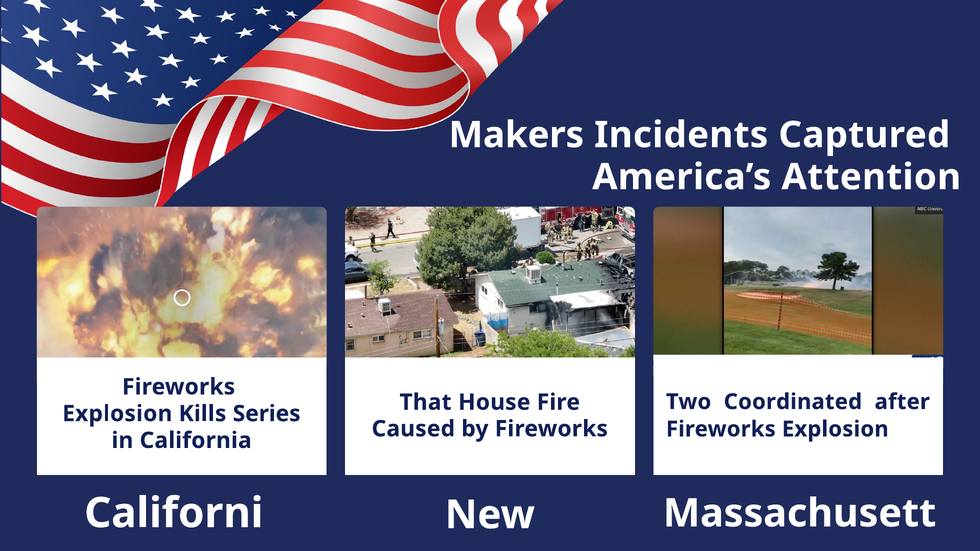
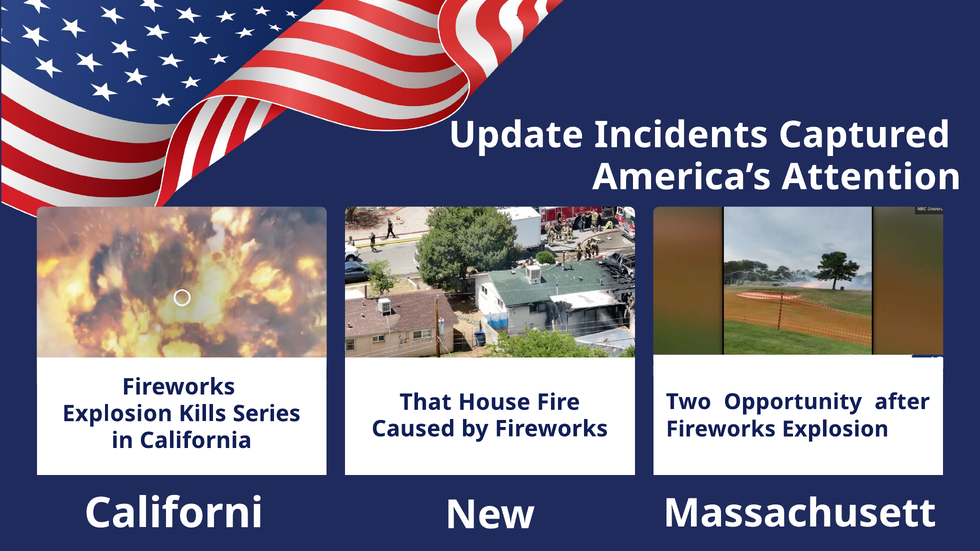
Makers: Makers -> Update (516, 135)
Coordinated: Coordinated -> Opportunity (793, 402)
